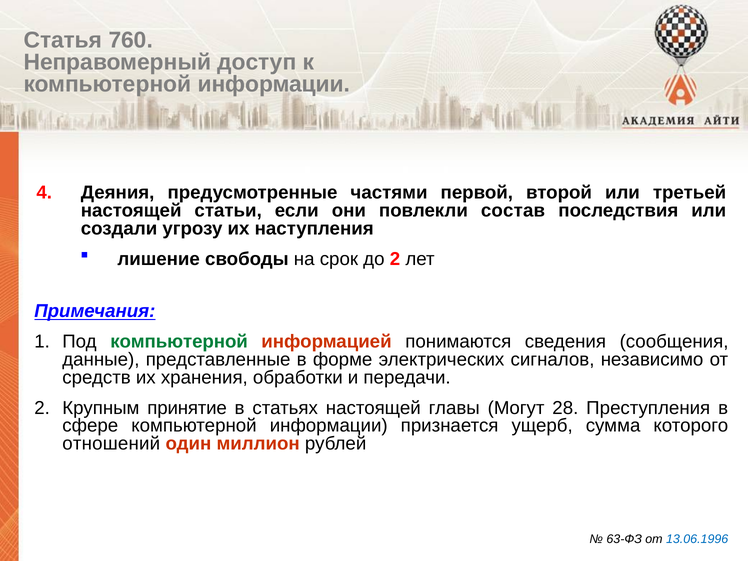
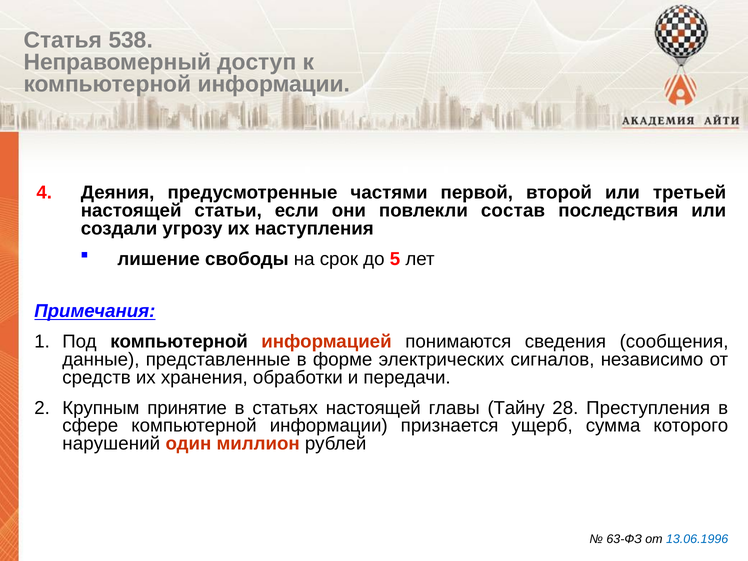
760: 760 -> 538 (131, 40)
до 2: 2 -> 5 (395, 259)
компьютерной colour: green -> black (179, 341)
Могут: Могут -> Тайну (516, 408)
отношений: отношений -> нарушений (111, 444)
